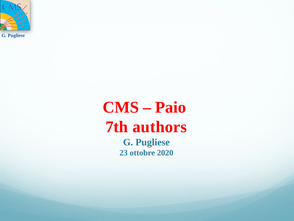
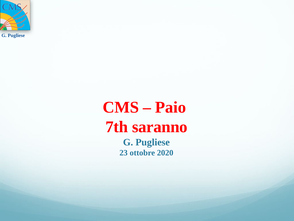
authors: authors -> saranno (160, 127)
